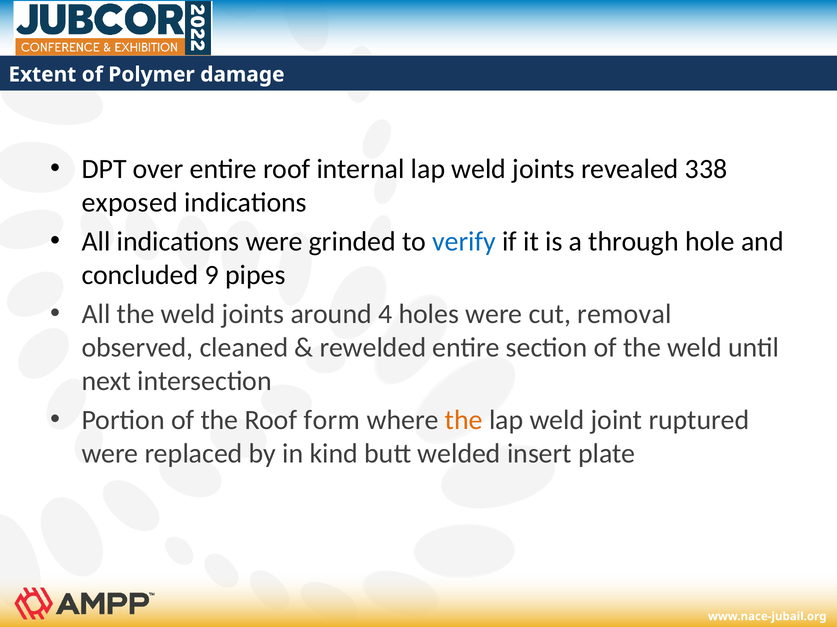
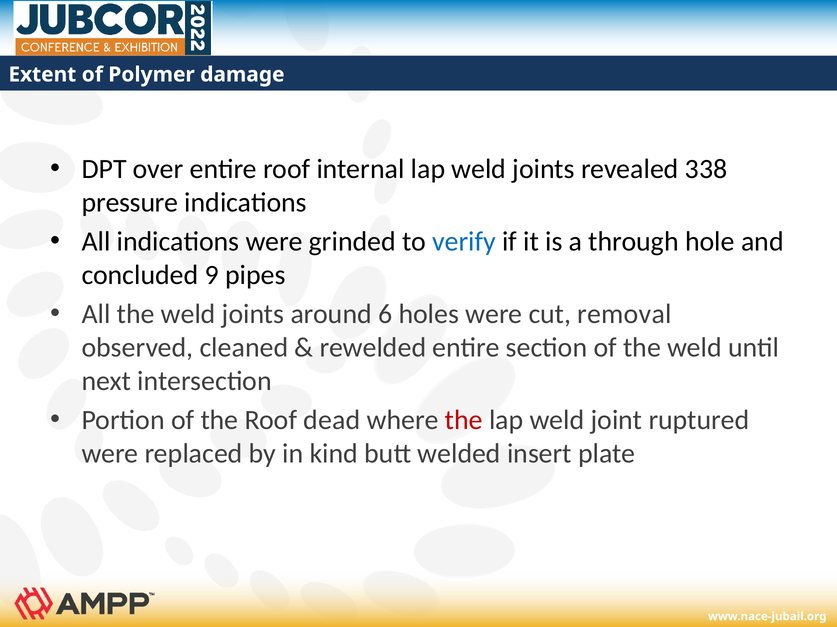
exposed: exposed -> pressure (130, 203)
4: 4 -> 6 (385, 314)
form: form -> dead (332, 420)
the colour: orange -> red (464, 420)
